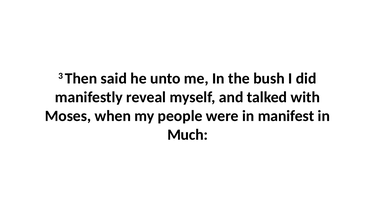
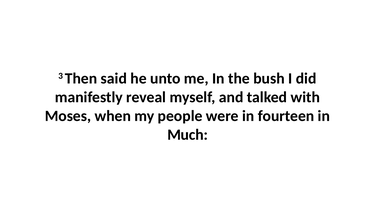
manifest: manifest -> fourteen (286, 116)
